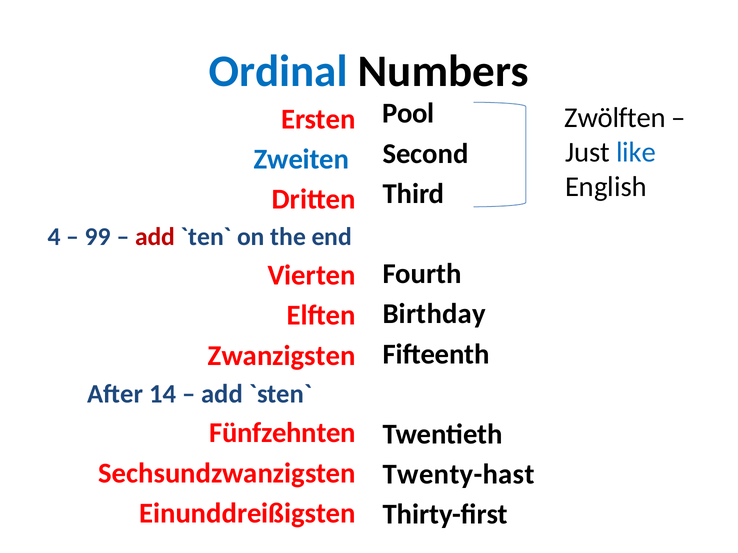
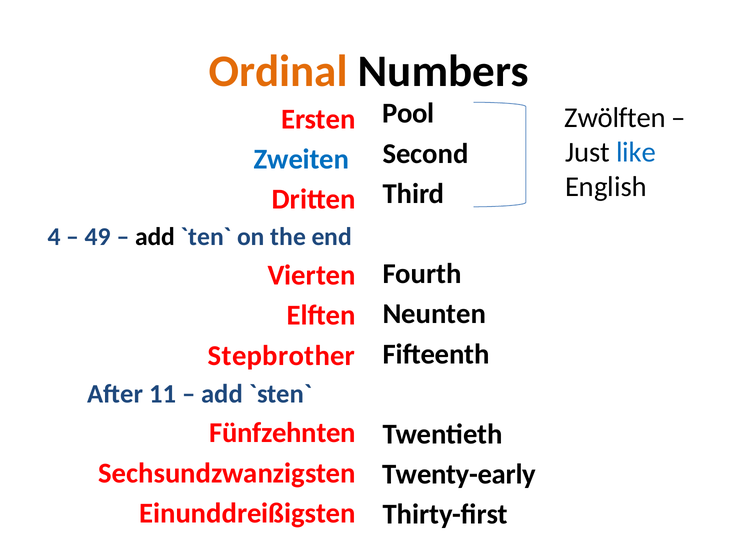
Ordinal colour: blue -> orange (278, 71)
99: 99 -> 49 (98, 237)
add colour: red -> black (155, 237)
Birthday: Birthday -> Neunten (434, 314)
Zwanzigsten: Zwanzigsten -> Stepbrother (282, 356)
14: 14 -> 11 (163, 394)
Twenty-hast: Twenty-hast -> Twenty-early (459, 475)
